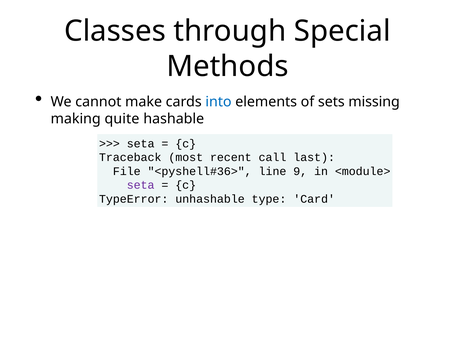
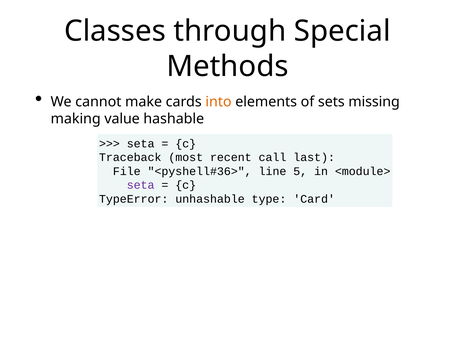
into colour: blue -> orange (218, 102)
quite: quite -> value (122, 119)
9: 9 -> 5 (300, 171)
